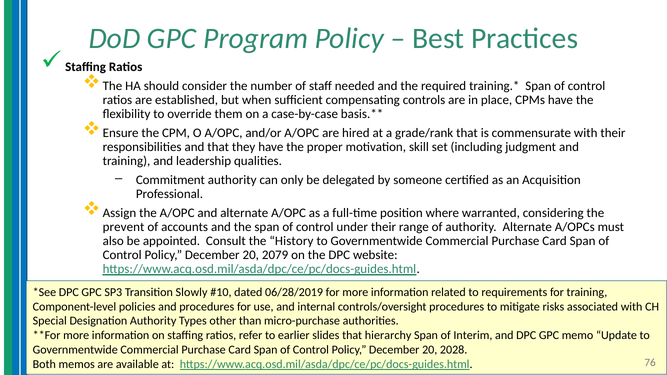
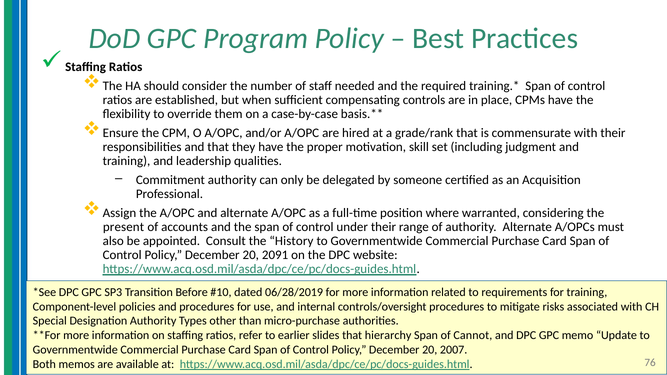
prevent: prevent -> present (124, 227)
2079: 2079 -> 2091 (275, 255)
Slowly: Slowly -> Before (192, 292)
Interim: Interim -> Cannot (473, 336)
2028: 2028 -> 2007 (454, 350)
